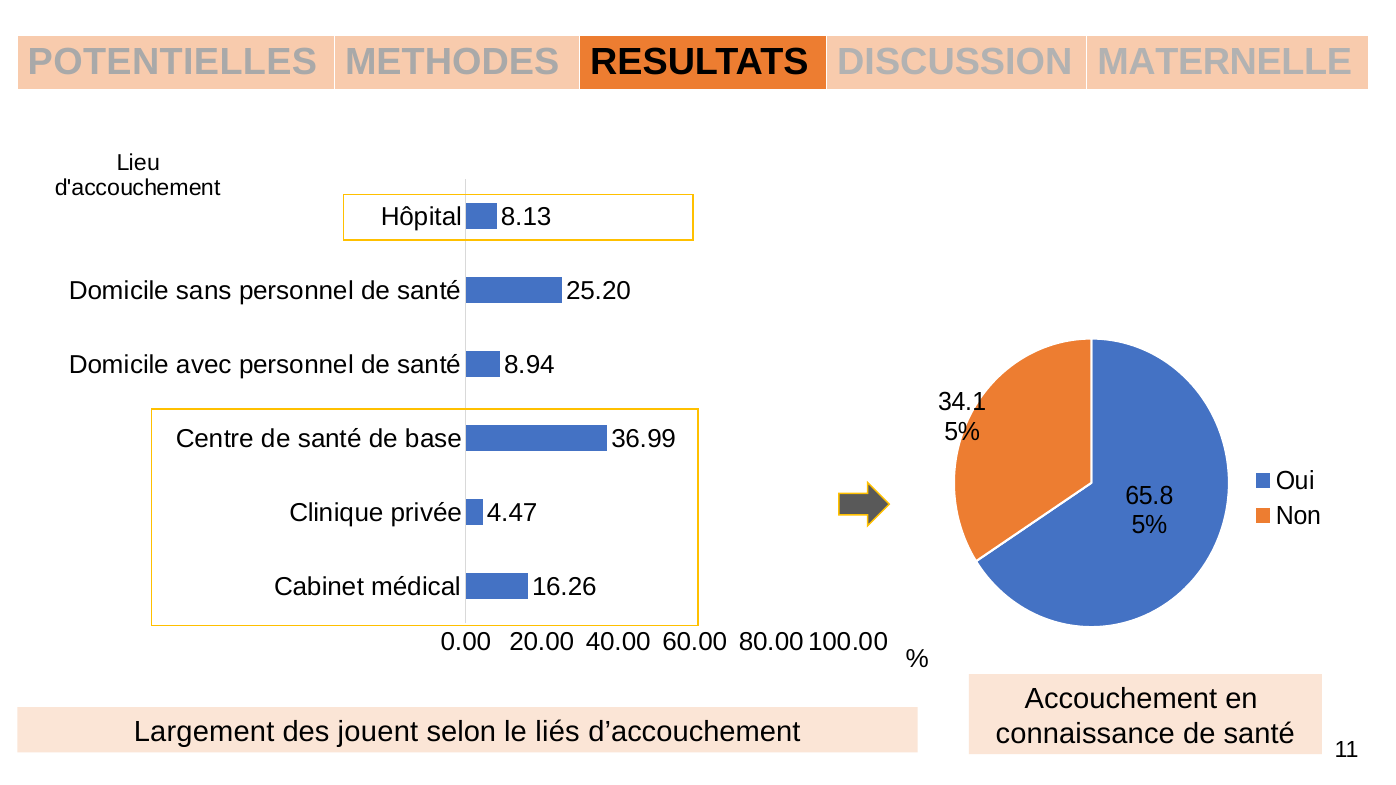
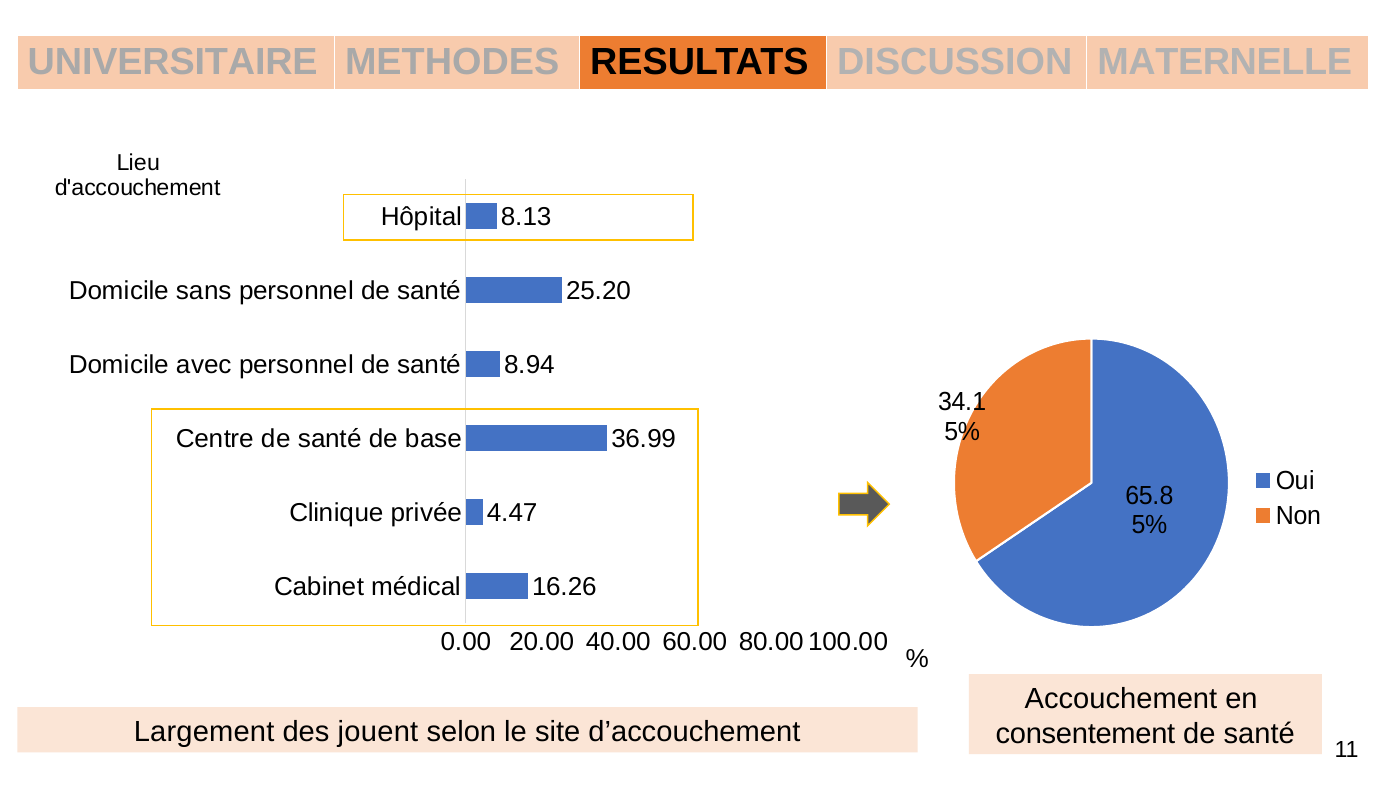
POTENTIELLES: POTENTIELLES -> UNIVERSITAIRE (173, 63)
liés: liés -> site (558, 732)
connaissance: connaissance -> consentement (1085, 734)
